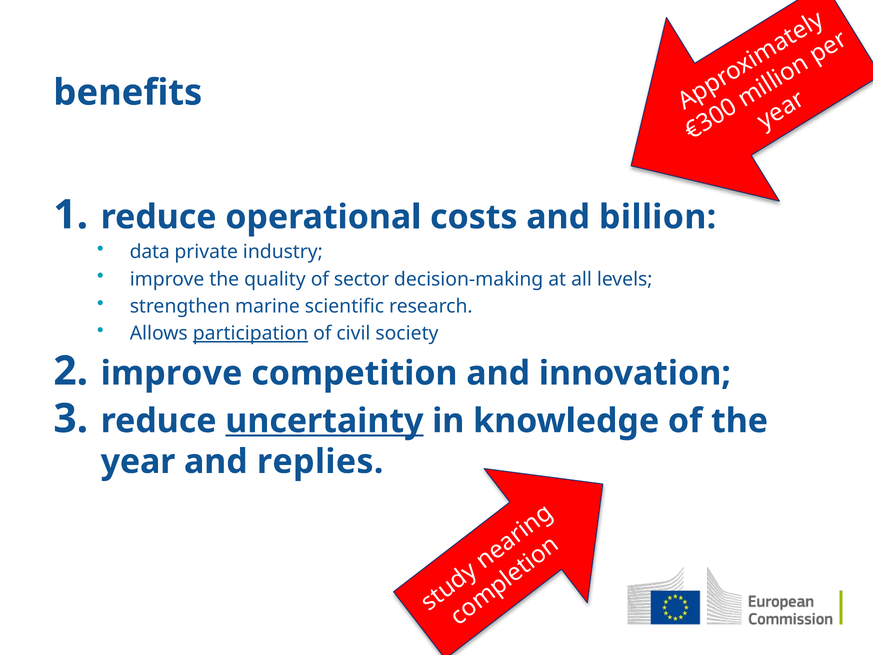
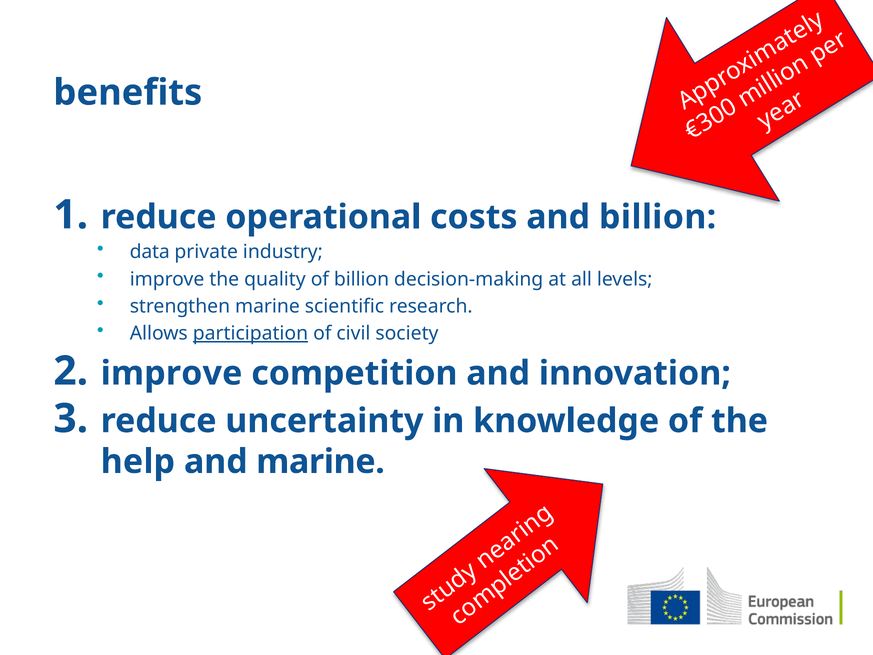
of sector: sector -> billion (362, 279)
uncertainty underline: present -> none (324, 421)
year: year -> help (138, 462)
and replies: replies -> marine (320, 462)
